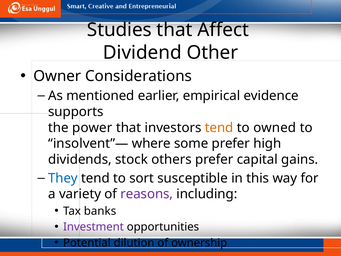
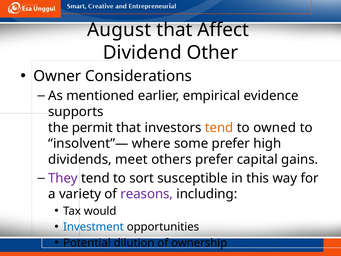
Studies: Studies -> August (119, 30)
power: power -> permit (92, 128)
stock: stock -> meet (131, 159)
They colour: blue -> purple (63, 178)
banks: banks -> would (100, 211)
Investment colour: purple -> blue (93, 227)
